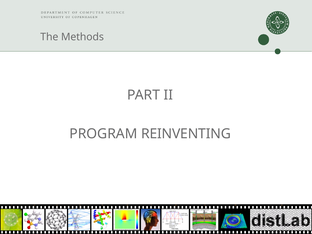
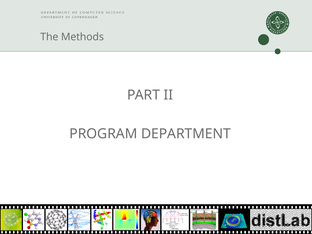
REINVENTING: REINVENTING -> DEPARTMENT (186, 134)
